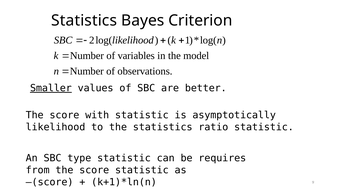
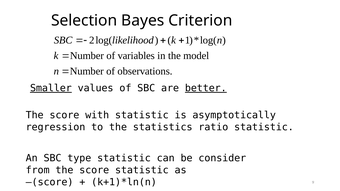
Statistics: Statistics -> Selection (84, 21)
better underline: none -> present (206, 88)
likelihood: likelihood -> regression (55, 127)
requires: requires -> consider (222, 158)
